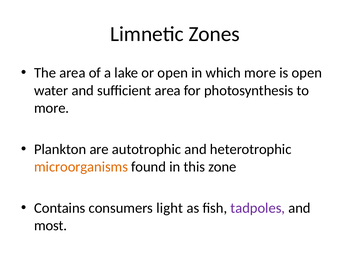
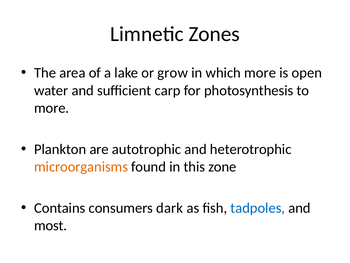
or open: open -> grow (173, 73)
sufficient area: area -> carp (168, 90)
light: light -> dark (170, 208)
tadpoles colour: purple -> blue (258, 208)
